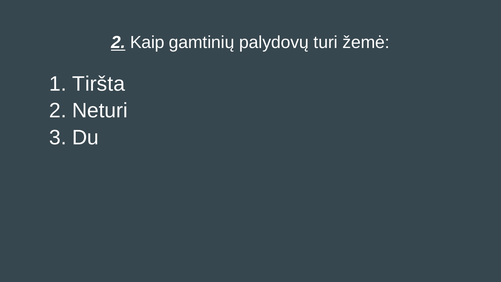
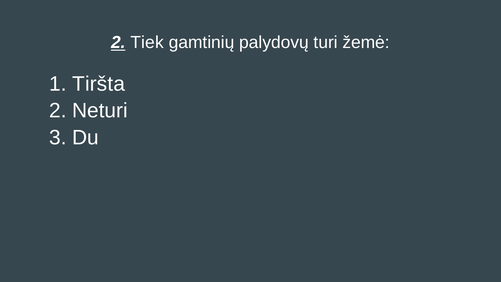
Kaip: Kaip -> Tiek (147, 43)
